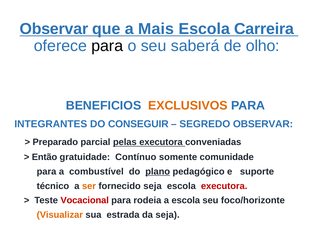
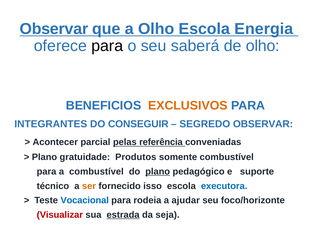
a Mais: Mais -> Olho (156, 29)
Carreira: Carreira -> Energia (264, 29)
Preparado: Preparado -> Acontecer (55, 142)
pelas executora: executora -> referência (161, 142)
Então: Então -> Plano (44, 158)
Contínuo: Contínuo -> Produtos (136, 158)
somente comunidade: comunidade -> combustível (227, 158)
fornecido seja: seja -> isso (153, 186)
executora colour: red -> blue (224, 186)
Vocacional colour: red -> blue (85, 201)
a escola: escola -> ajudar (186, 201)
Visualizar colour: orange -> red (60, 215)
estrada underline: none -> present (123, 215)
